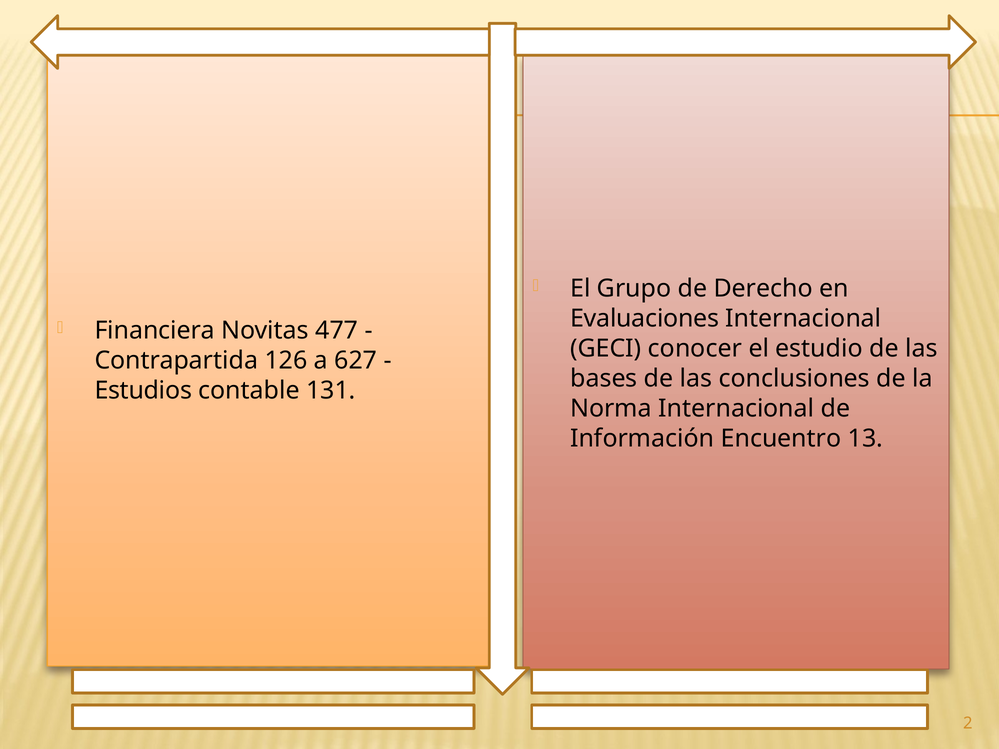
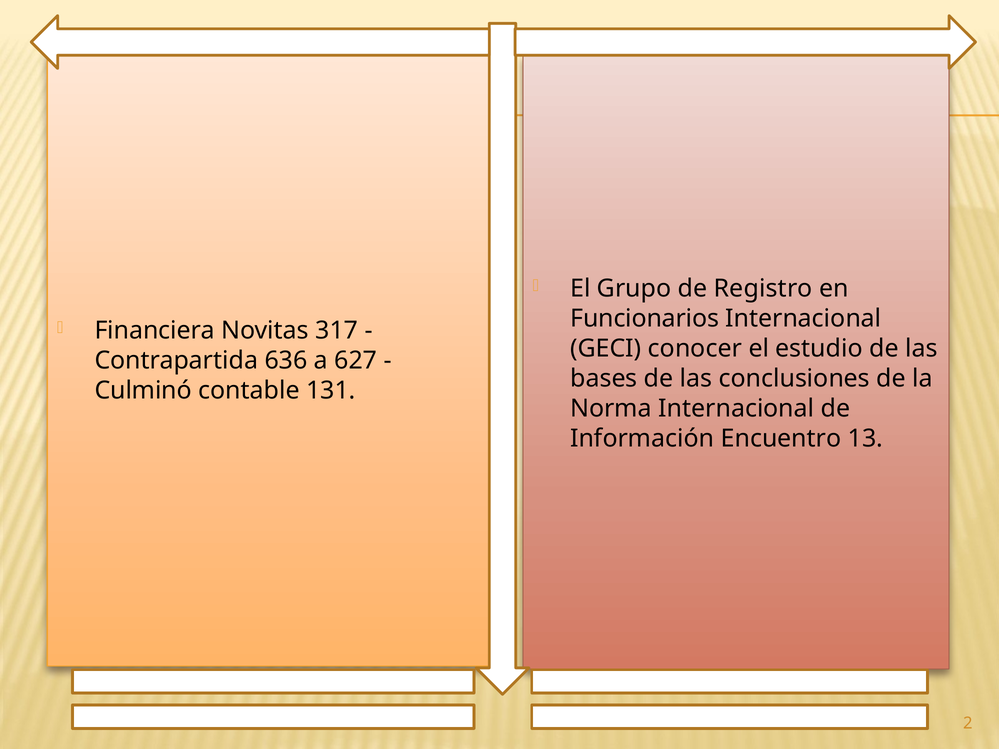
Derecho: Derecho -> Registro (763, 289)
Evaluaciones: Evaluaciones -> Funcionarios (645, 319)
477: 477 -> 317 (337, 331)
126: 126 -> 636 (286, 361)
Estudios: Estudios -> Culminó (143, 391)
